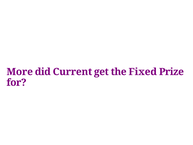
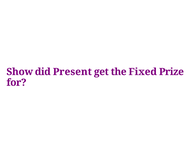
More: More -> Show (20, 72)
Current: Current -> Present (72, 72)
